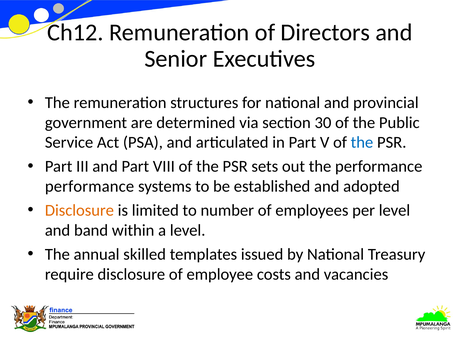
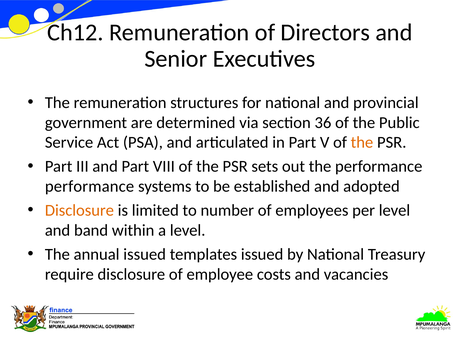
30: 30 -> 36 (323, 123)
the colour: blue -> orange (362, 142)
annual skilled: skilled -> issued (145, 254)
